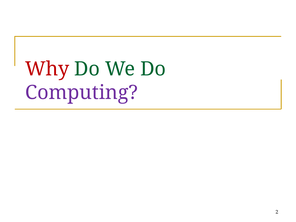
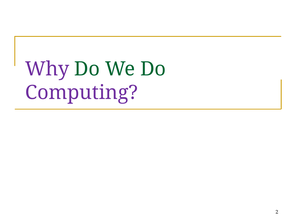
Why colour: red -> purple (47, 69)
